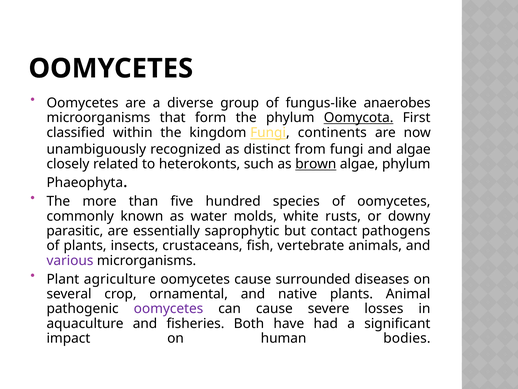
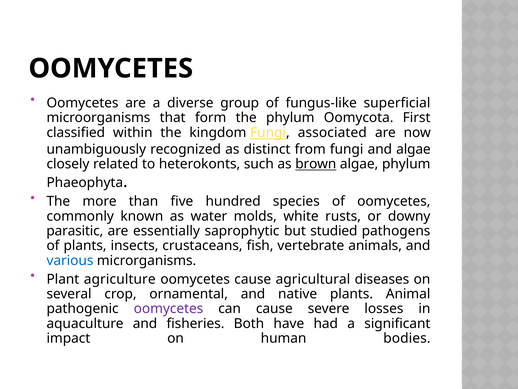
anaerobes: anaerobes -> superficial (397, 103)
Oomycota underline: present -> none (359, 118)
continents: continents -> associated (332, 132)
contact: contact -> studied (334, 231)
various colour: purple -> blue (70, 260)
surrounded: surrounded -> agricultural (313, 279)
